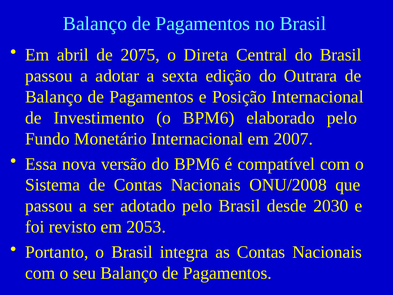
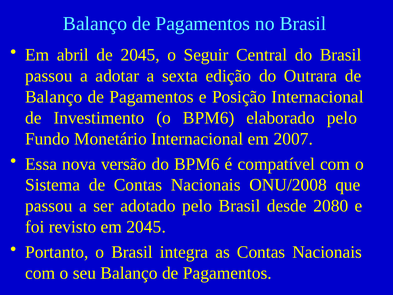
de 2075: 2075 -> 2045 (140, 55)
Direta: Direta -> Seguir (206, 55)
2030: 2030 -> 2080 (331, 206)
em 2053: 2053 -> 2045 (146, 227)
